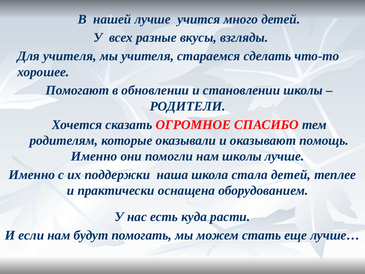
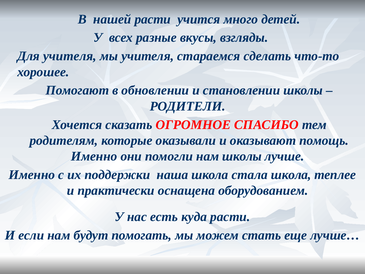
нашей лучше: лучше -> расти (153, 19)
стала детей: детей -> школа (291, 175)
